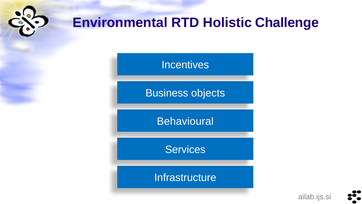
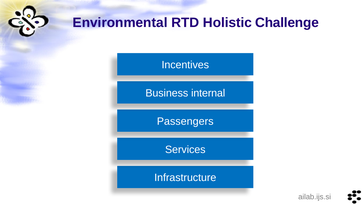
objects: objects -> internal (208, 93)
Behavioural: Behavioural -> Passengers (185, 121)
